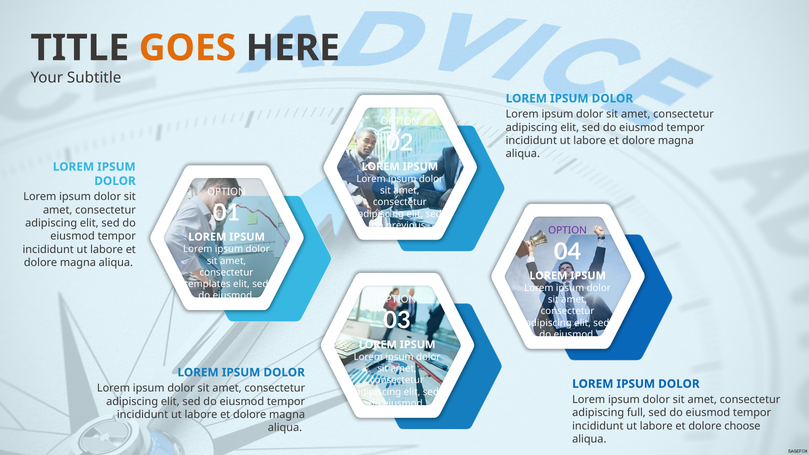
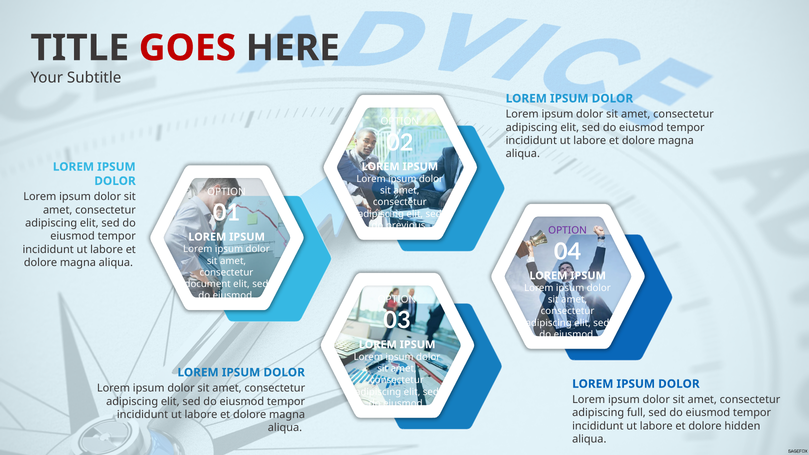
GOES colour: orange -> red (187, 48)
templates: templates -> document (208, 284)
choose: choose -> hidden (742, 426)
